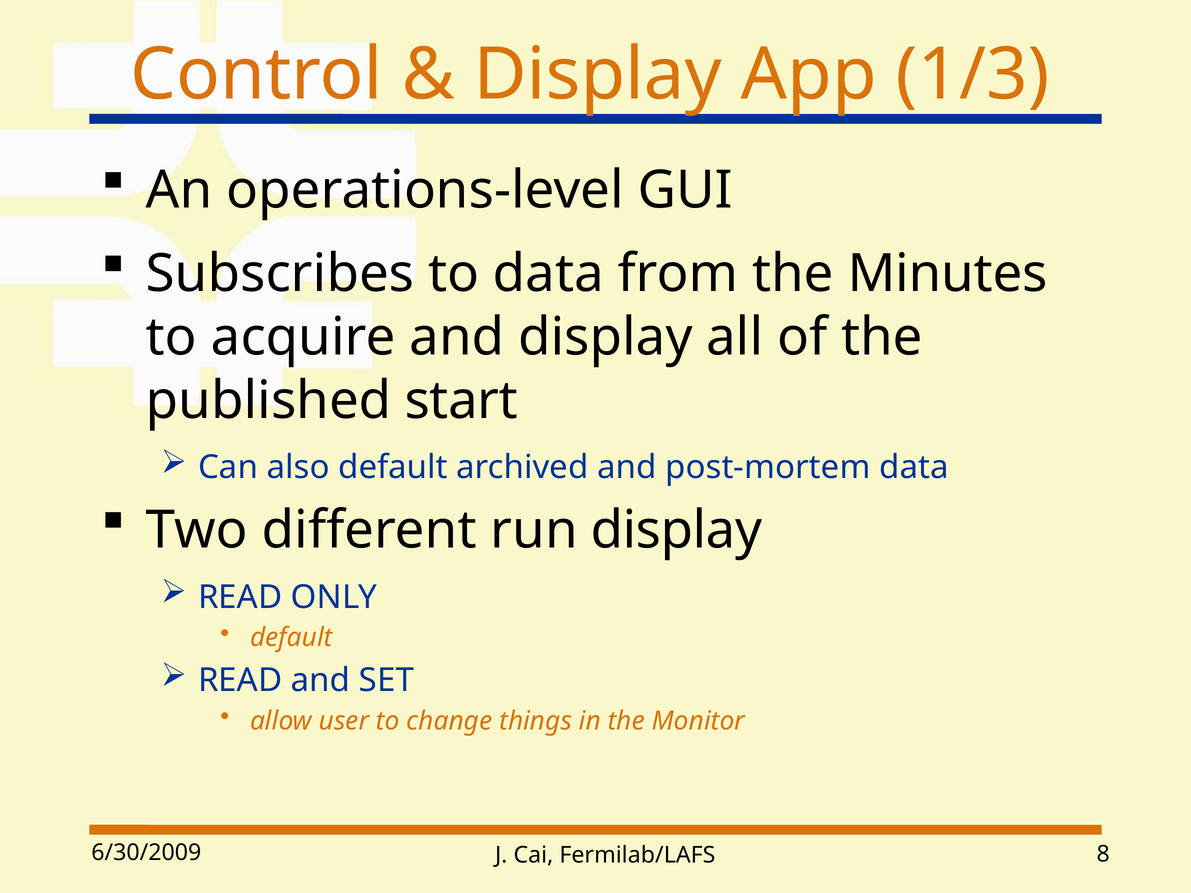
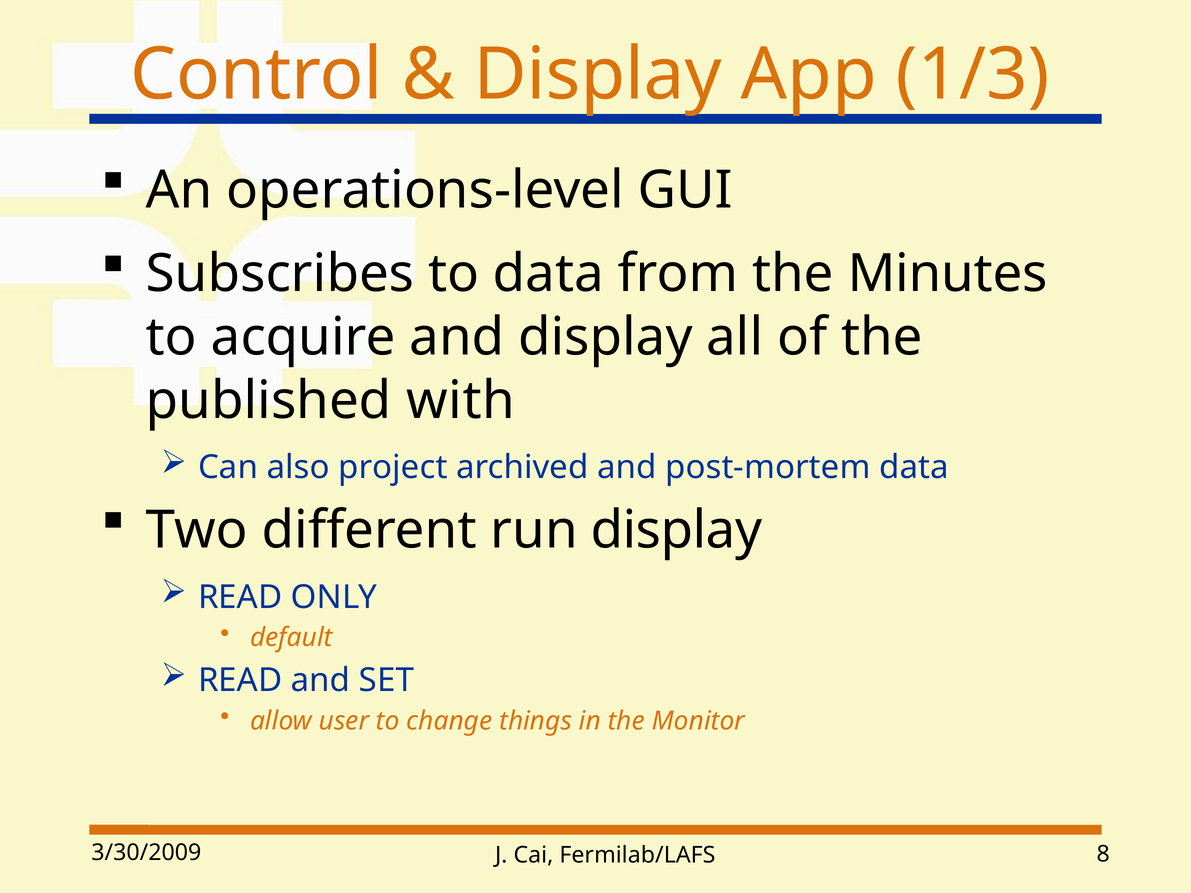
start: start -> with (461, 401)
also default: default -> project (393, 468)
6/30/2009: 6/30/2009 -> 3/30/2009 (146, 853)
